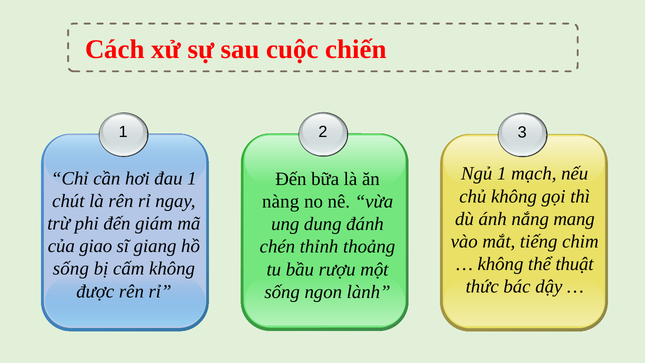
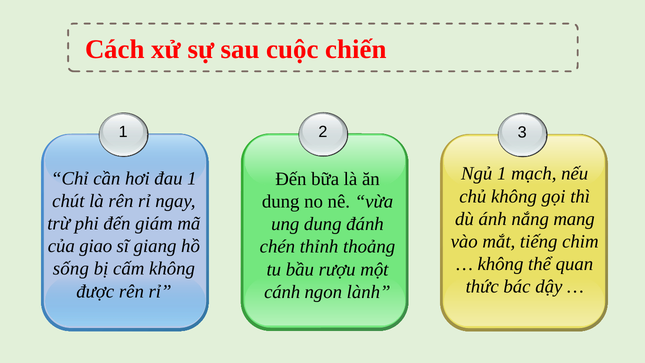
nàng: nàng -> dung (281, 201)
thuật: thuật -> quan (574, 264)
sống: sống -> cánh (282, 292)
